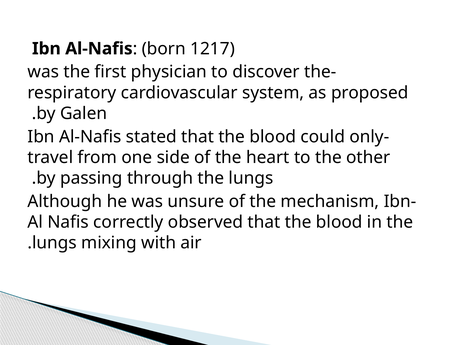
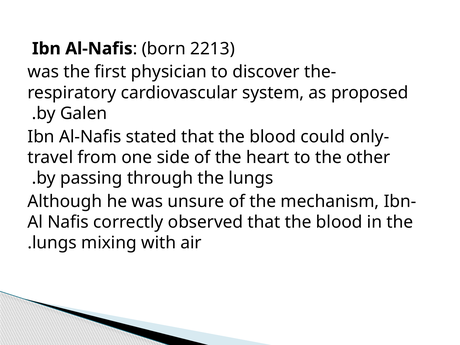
1217: 1217 -> 2213 (213, 49)
